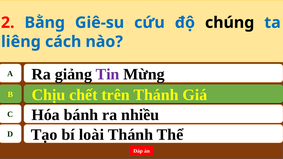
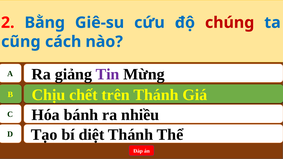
chúng colour: black -> red (230, 23)
liêng: liêng -> cũng (21, 42)
loài: loài -> diệt (91, 135)
